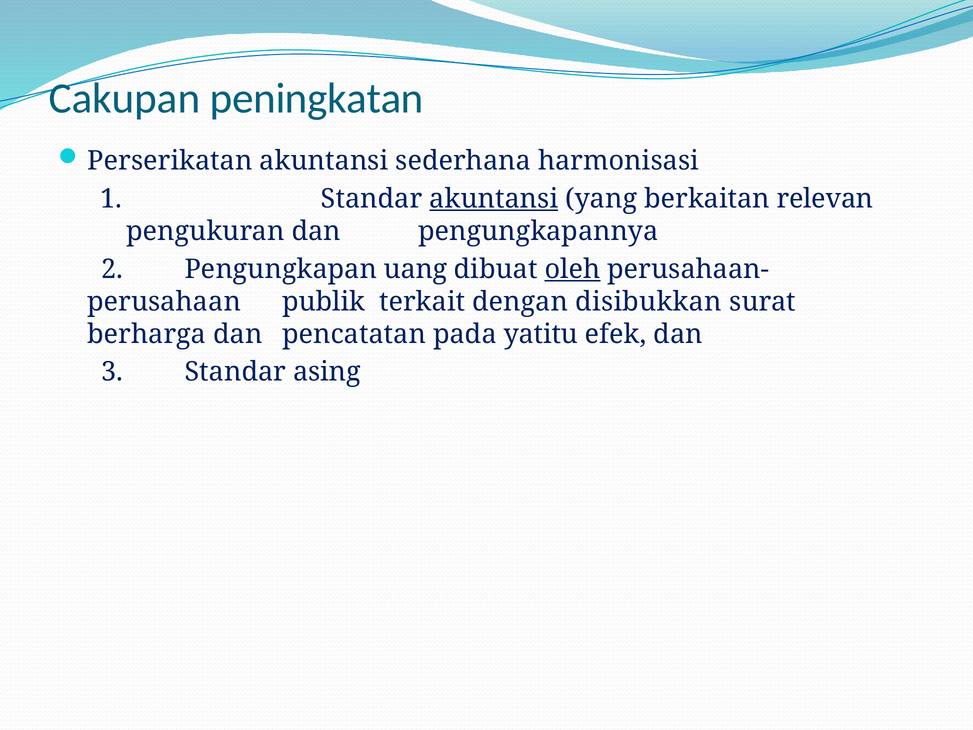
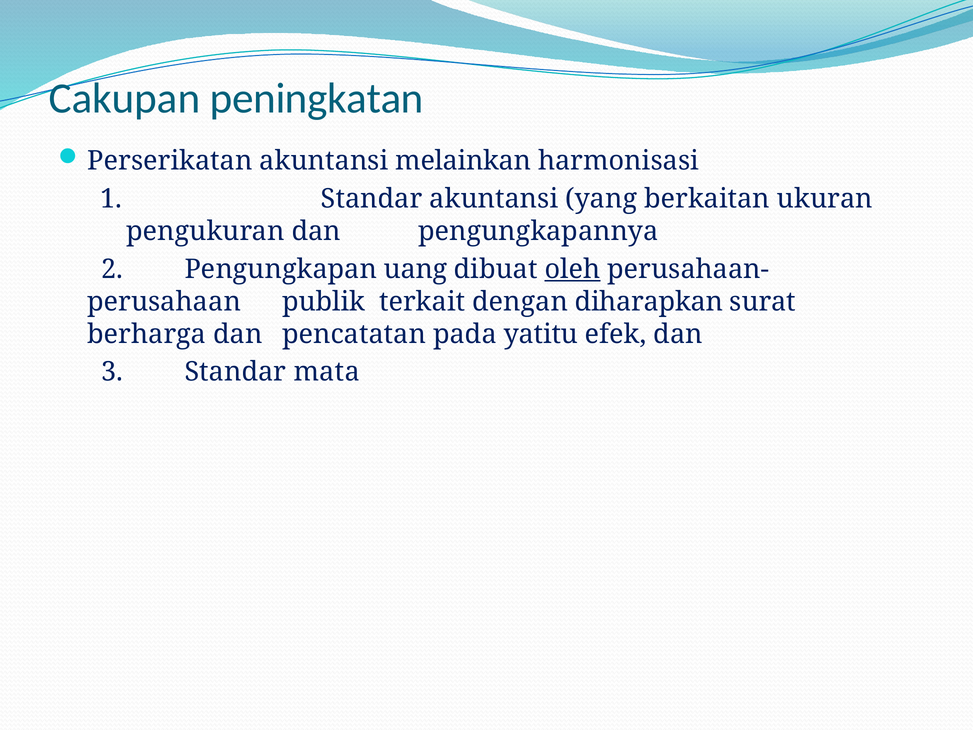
sederhana: sederhana -> melainkan (463, 161)
akuntansi underline: present -> none (494, 199)
relevan: relevan -> ukuran (825, 199)
disibukkan: disibukkan -> diharapkan (649, 302)
asing: asing -> mata (327, 372)
